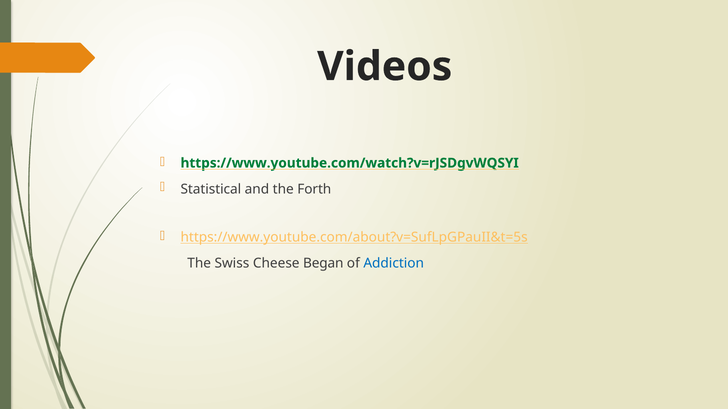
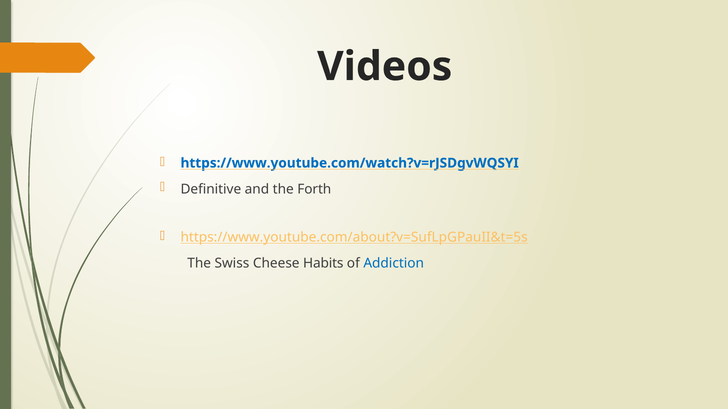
https://www.youtube.com/watch?v=rJSDgvWQSYI colour: green -> blue (350, 163)
Statistical: Statistical -> Definitive (211, 189)
Began: Began -> Habits (323, 264)
